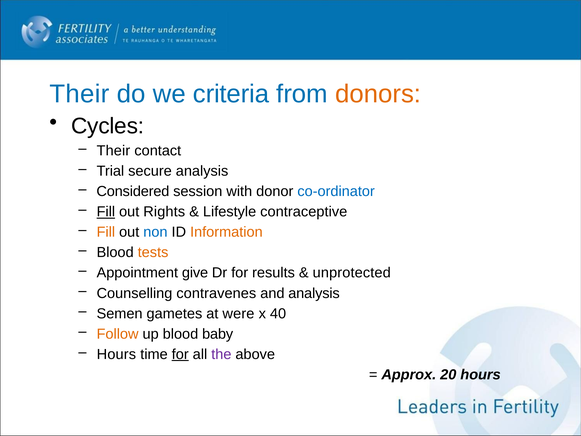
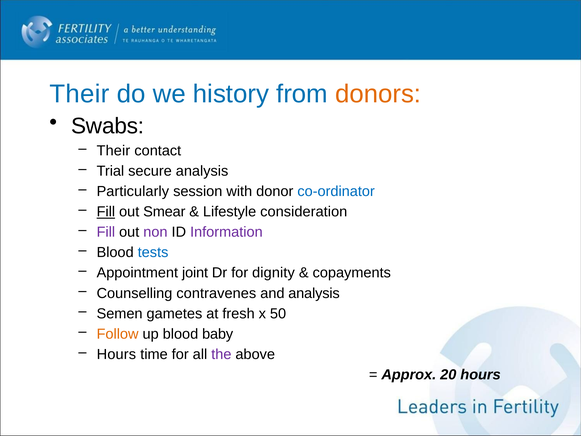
criteria: criteria -> history (231, 94)
Cycles: Cycles -> Swabs (108, 126)
Considered: Considered -> Particularly (133, 191)
Rights: Rights -> Smear (164, 212)
contraceptive: contraceptive -> consideration (304, 212)
Fill colour: orange -> purple (106, 232)
non colour: blue -> purple (155, 232)
Information colour: orange -> purple (226, 232)
tests colour: orange -> blue (153, 252)
give: give -> joint (195, 273)
results: results -> dignity (273, 273)
unprotected: unprotected -> copayments (352, 273)
were: were -> fresh (239, 313)
40: 40 -> 50 (278, 313)
for underline: present -> none (180, 354)
